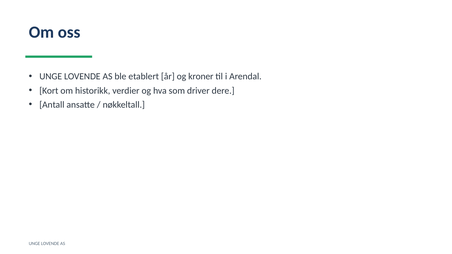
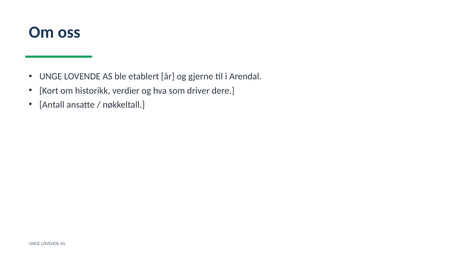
kroner: kroner -> gjerne (201, 77)
